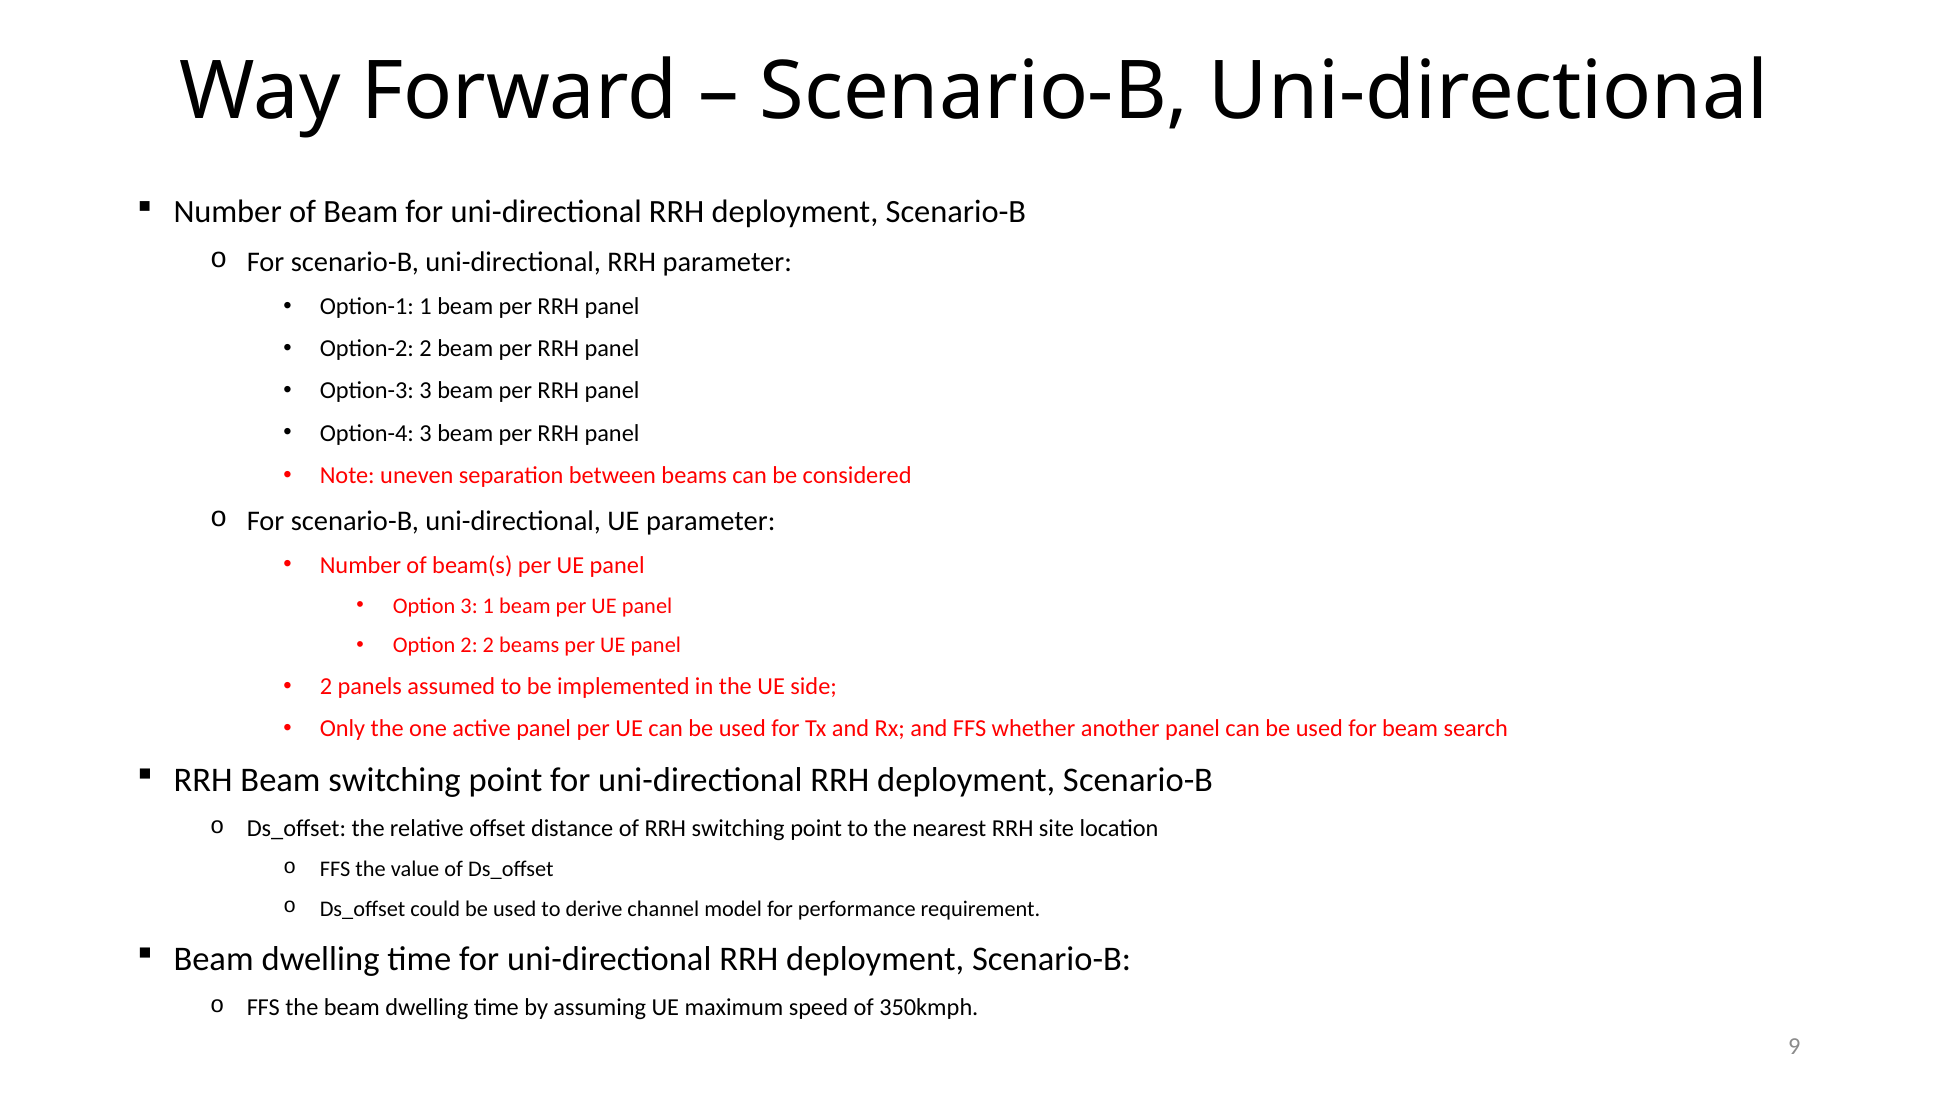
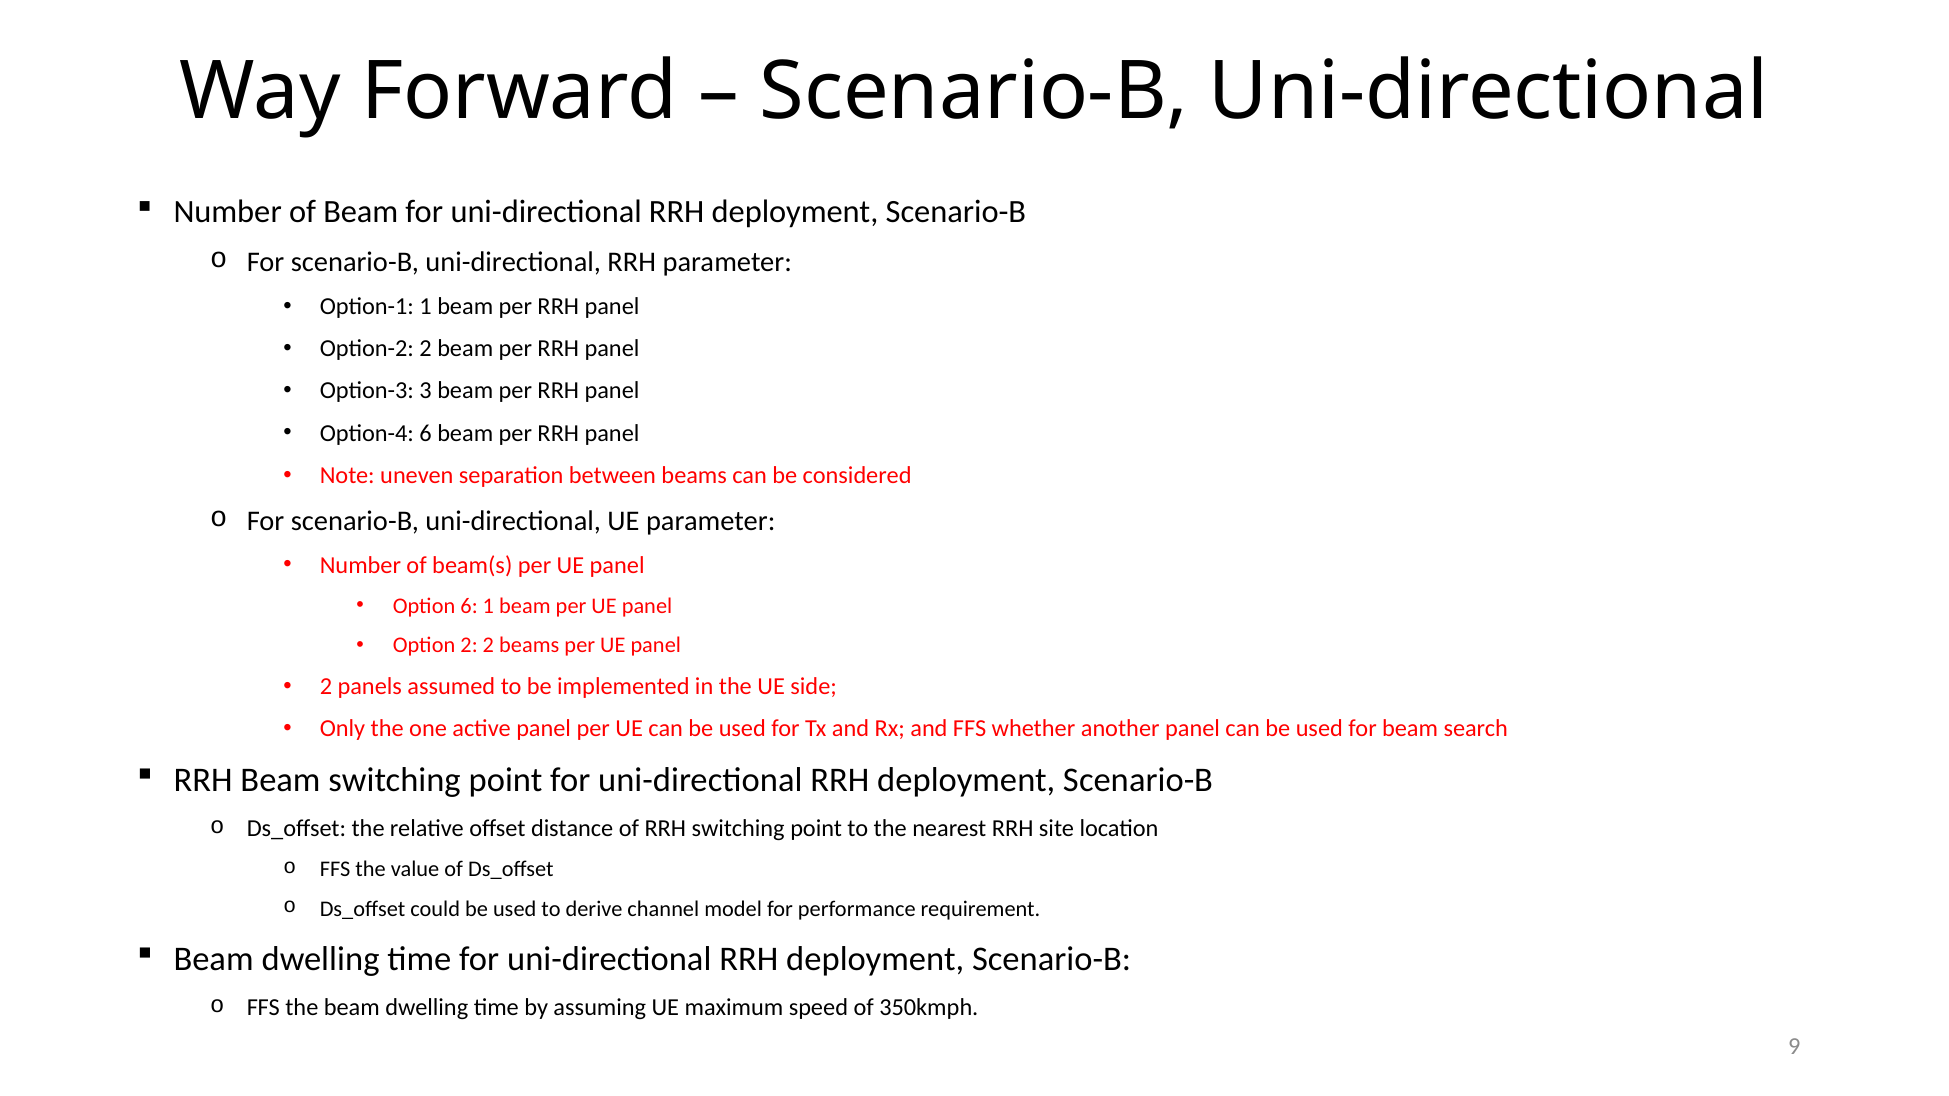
Option-4 3: 3 -> 6 (425, 433)
Option 3: 3 -> 6 (469, 606)
